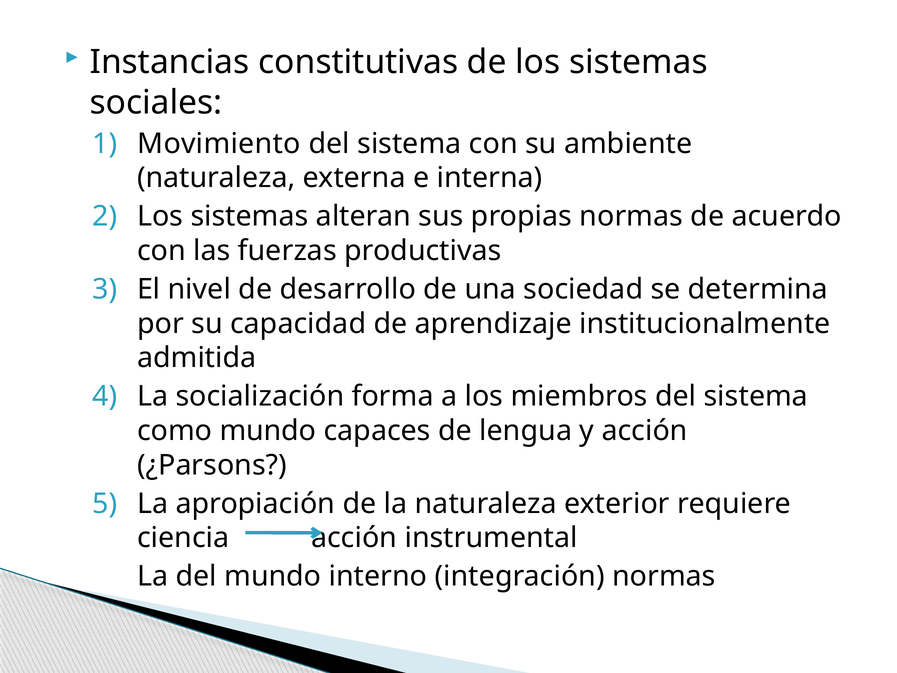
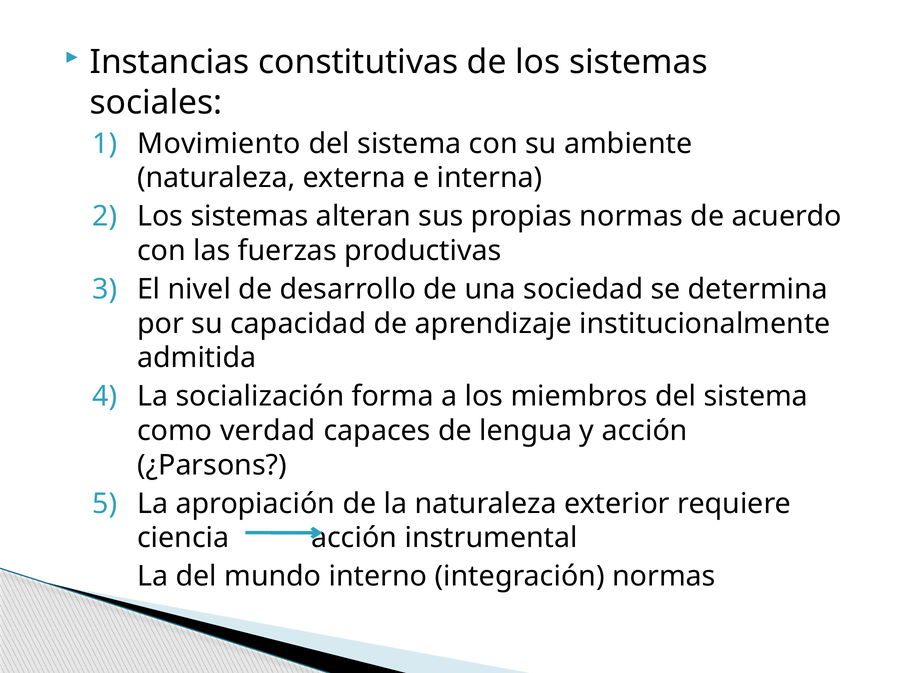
como mundo: mundo -> verdad (268, 431)
